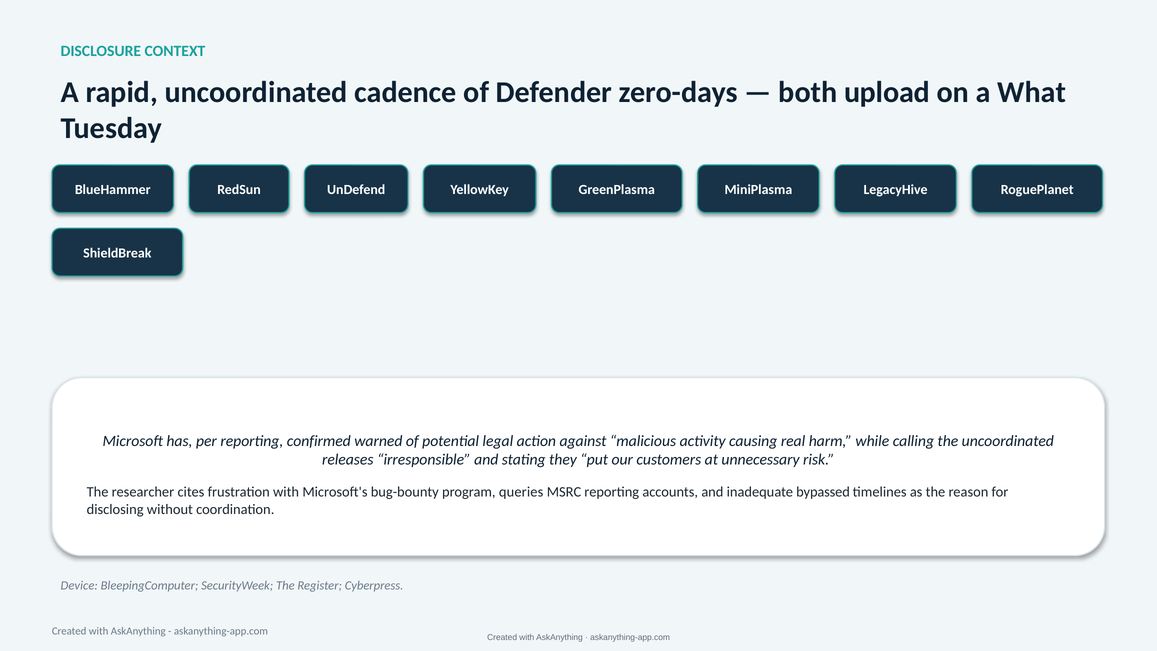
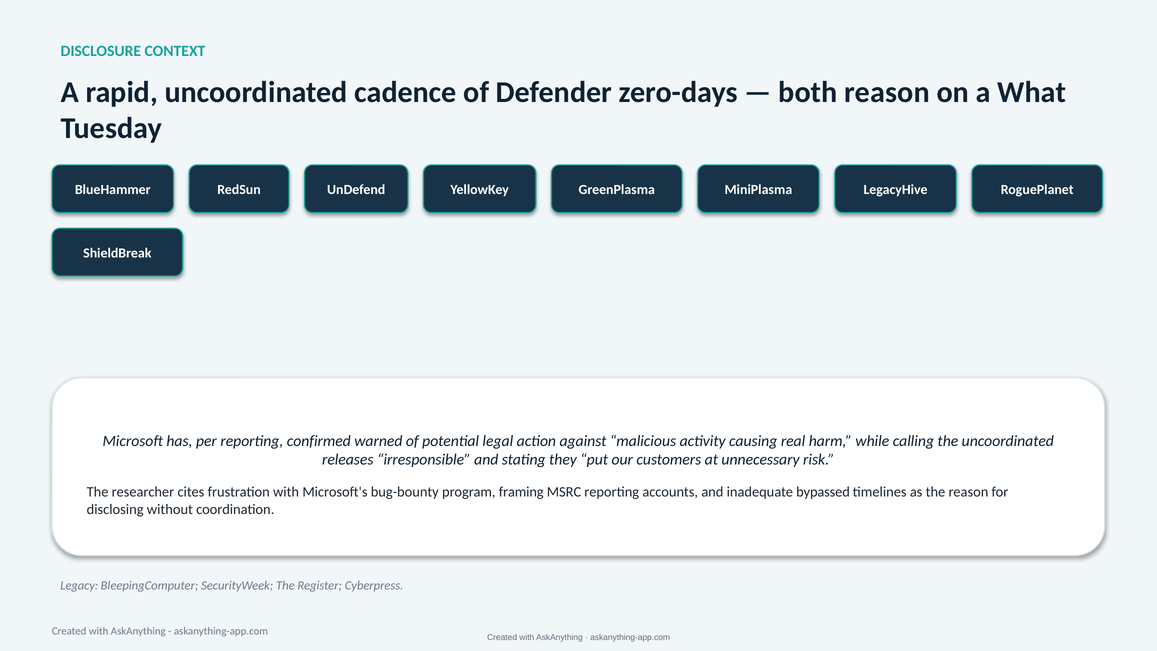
both upload: upload -> reason (887, 92)
queries: queries -> framing (521, 492)
Device: Device -> Legacy (79, 585)
